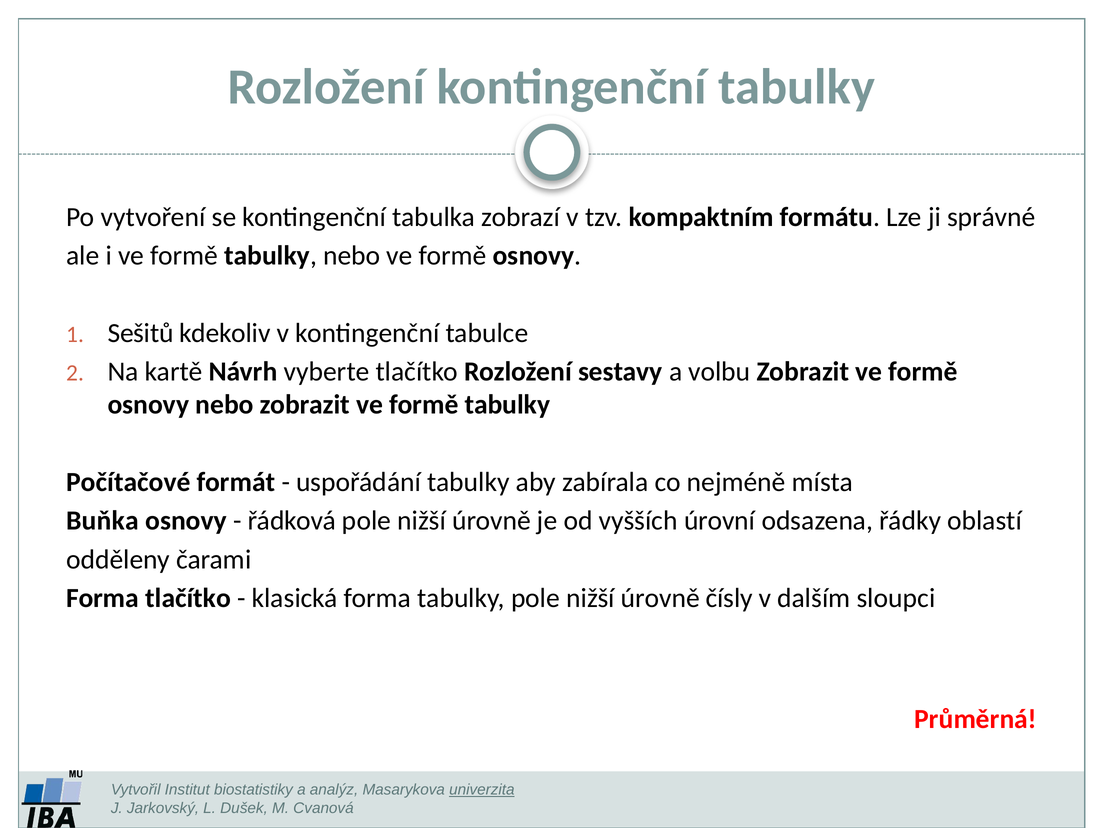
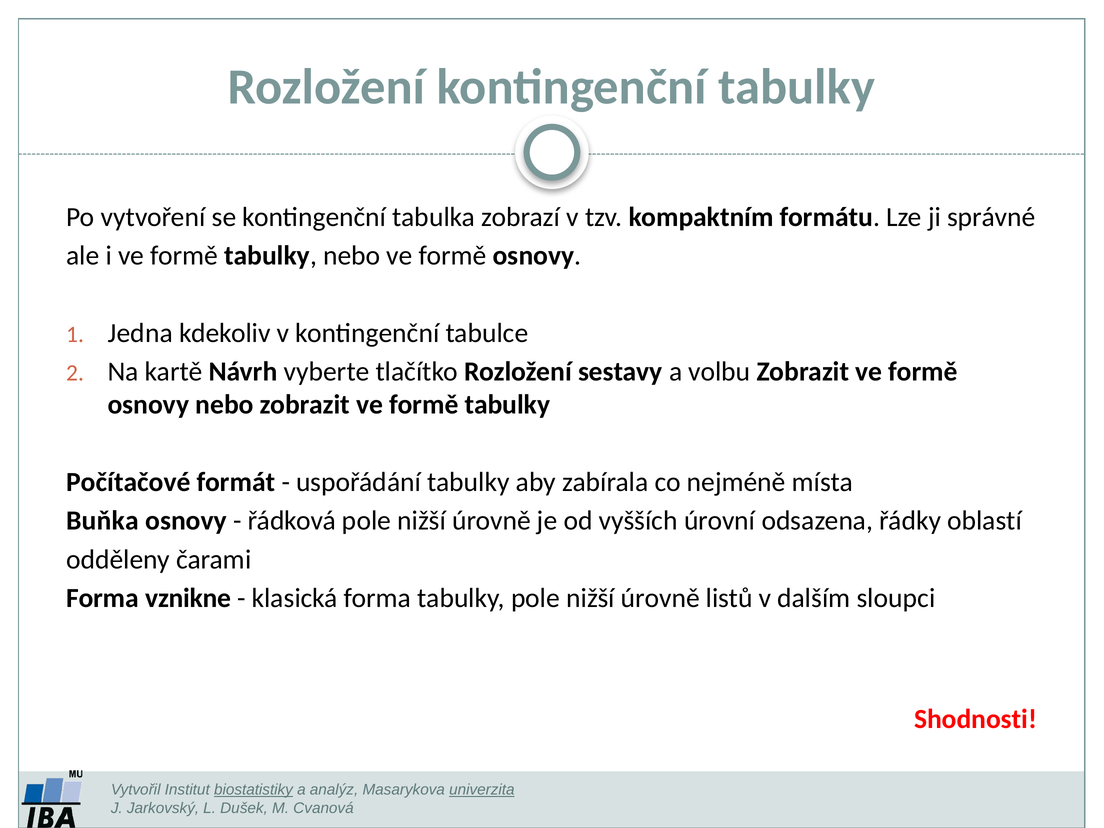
Sešitů: Sešitů -> Jedna (140, 333)
Forma tlačítko: tlačítko -> vznikne (188, 598)
čísly: čísly -> listů (729, 598)
Průměrná: Průměrná -> Shodnosti (976, 719)
biostatistiky underline: none -> present (253, 790)
